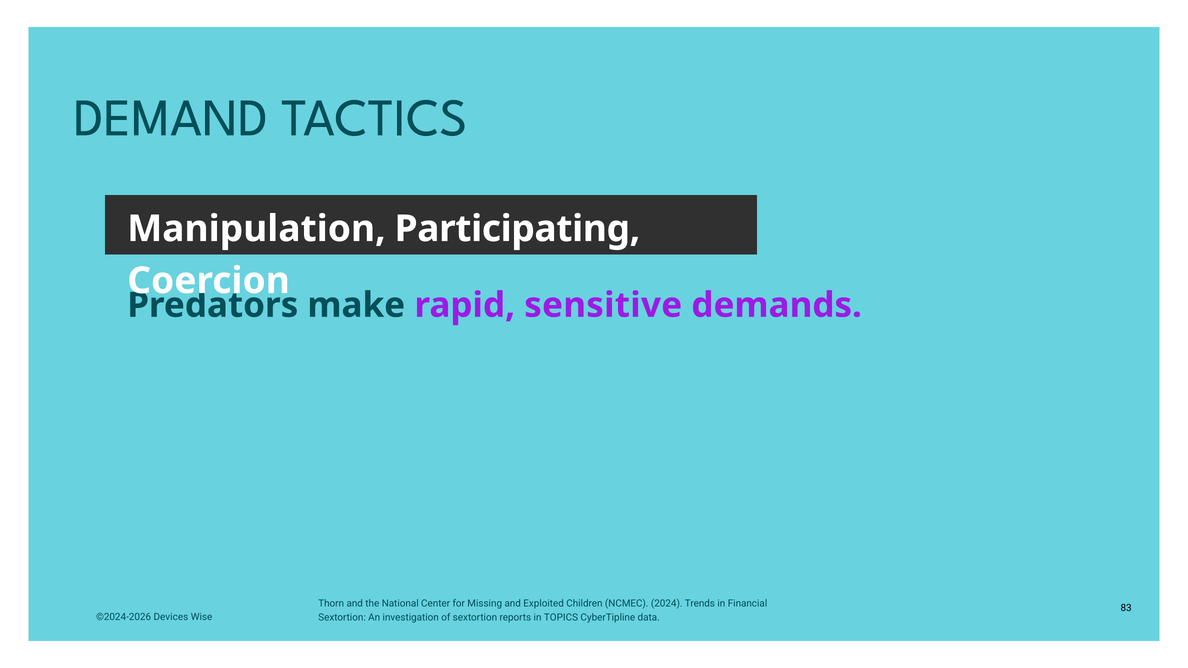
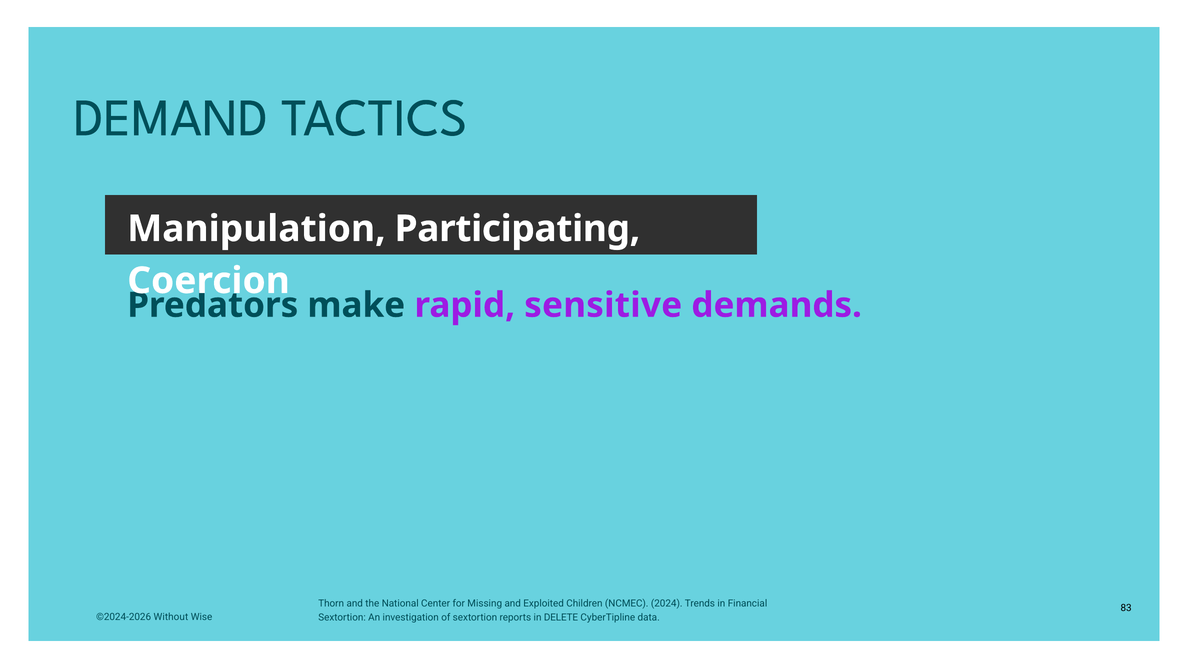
Devices: Devices -> Without (171, 617)
TOPICS: TOPICS -> DELETE (561, 618)
